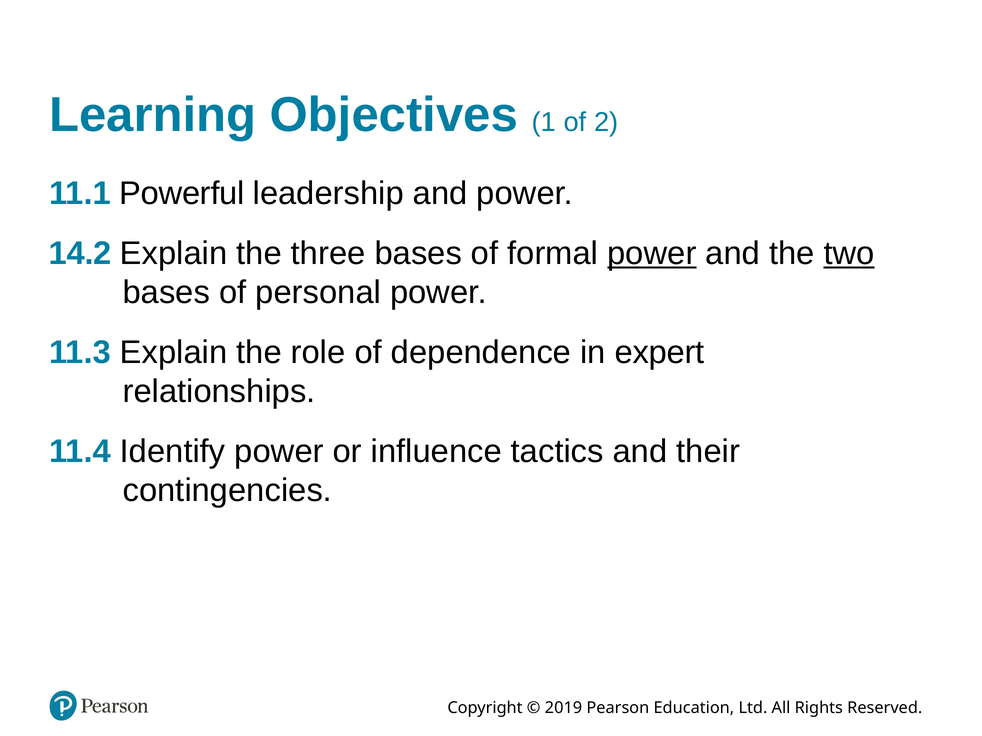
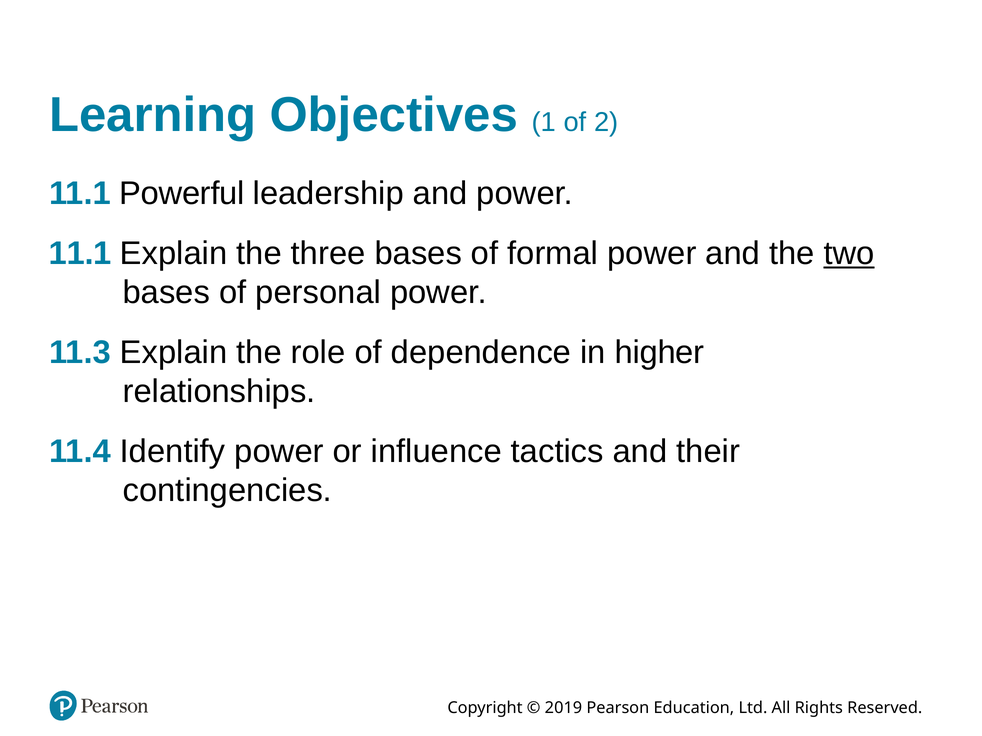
14.2: 14.2 -> 11.1 (80, 254)
power underline: present -> none (652, 254)
expert: expert -> higher (659, 353)
